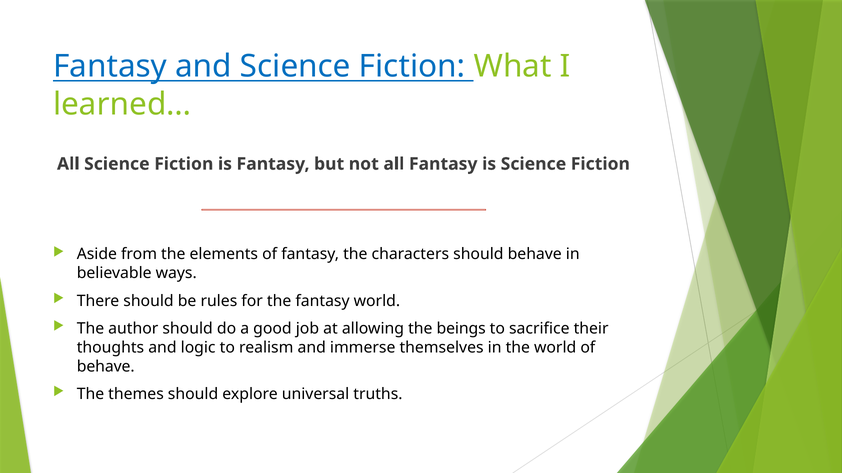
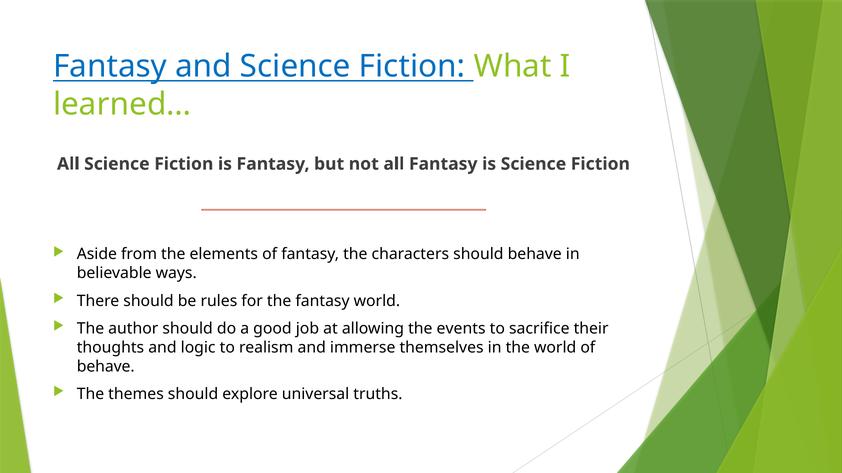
beings: beings -> events (461, 329)
